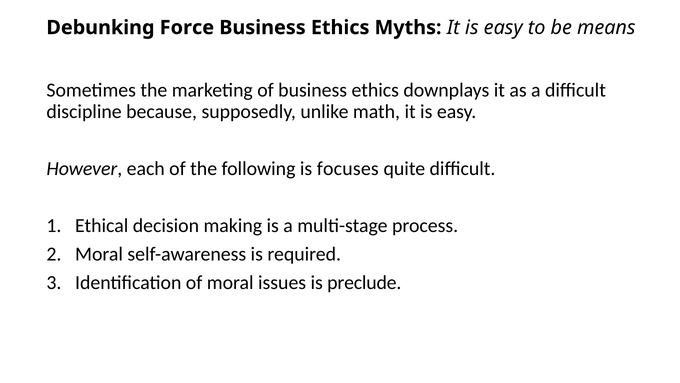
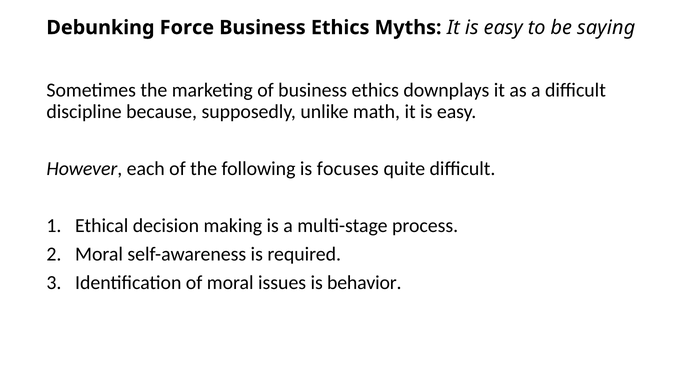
means: means -> saying (606, 28)
preclude: preclude -> behavior (364, 282)
